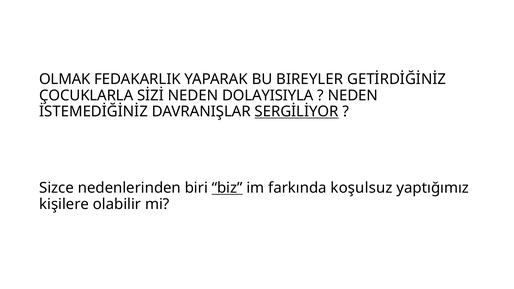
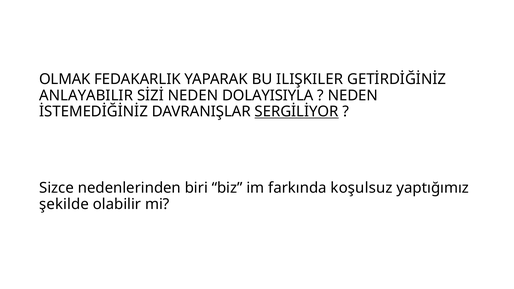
BIREYLER: BIREYLER -> ILIŞKILER (310, 79)
ÇOCUKLARLA: ÇOCUKLARLA -> ANLAYABILIR (86, 95)
biz underline: present -> none (227, 188)
kişilere: kişilere -> şekilde (64, 204)
